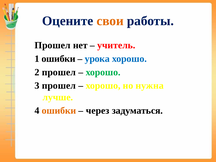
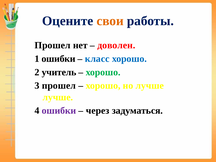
учитель: учитель -> доволен (116, 45)
урока: урока -> класс (97, 59)
2 прошел: прошел -> учитель (59, 72)
но нужна: нужна -> лучше (150, 86)
ошибки colour: orange -> purple (59, 111)
